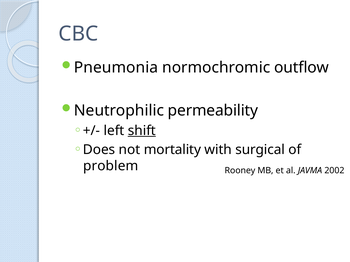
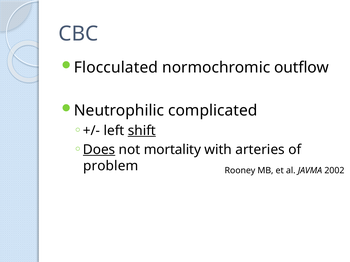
Pneumonia: Pneumonia -> Flocculated (116, 68)
permeability: permeability -> complicated (213, 111)
Does underline: none -> present (99, 150)
surgical: surgical -> arteries (260, 150)
